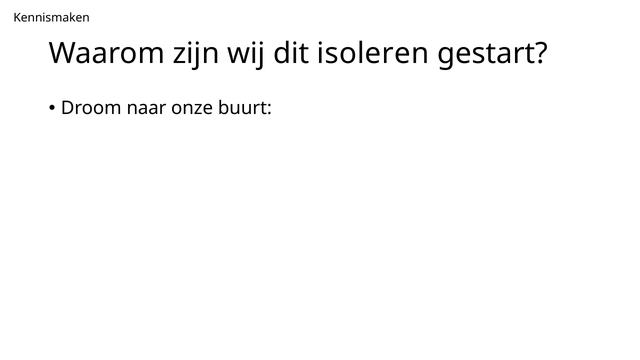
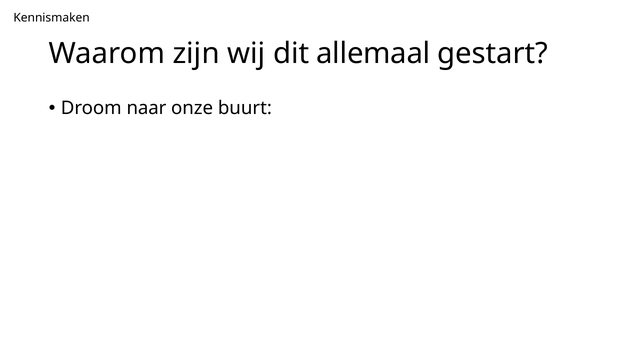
isoleren: isoleren -> allemaal (373, 54)
